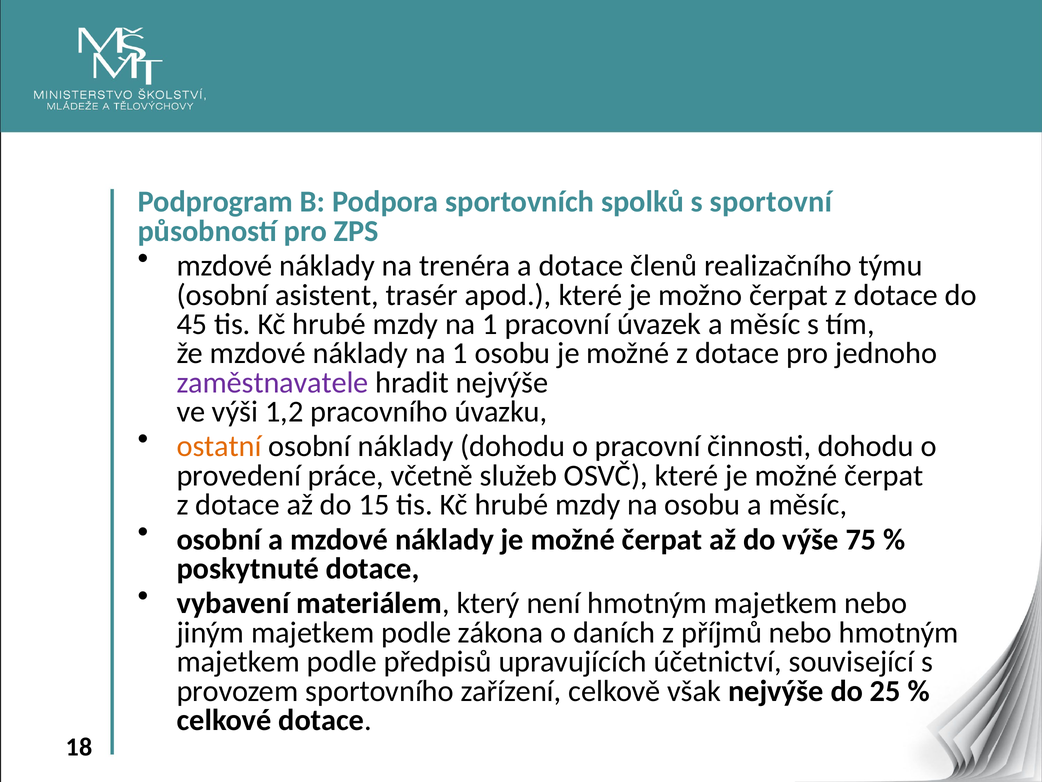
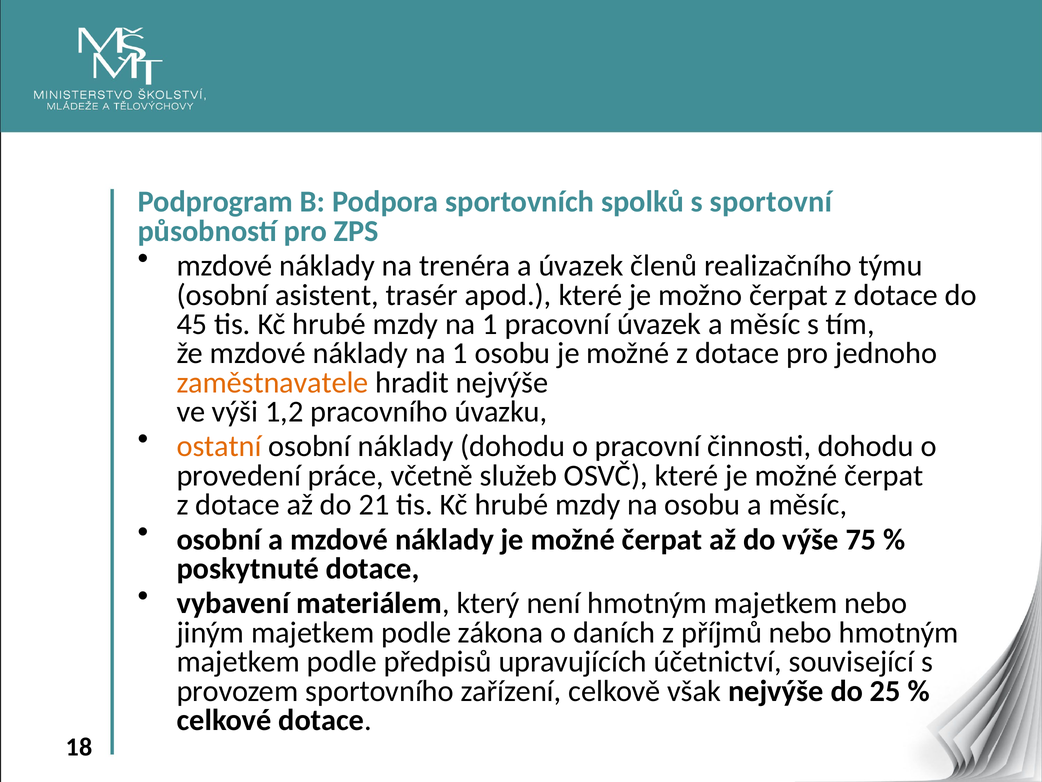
a dotace: dotace -> úvazek (581, 266)
zaměstnavatele colour: purple -> orange (273, 382)
15: 15 -> 21 (374, 504)
